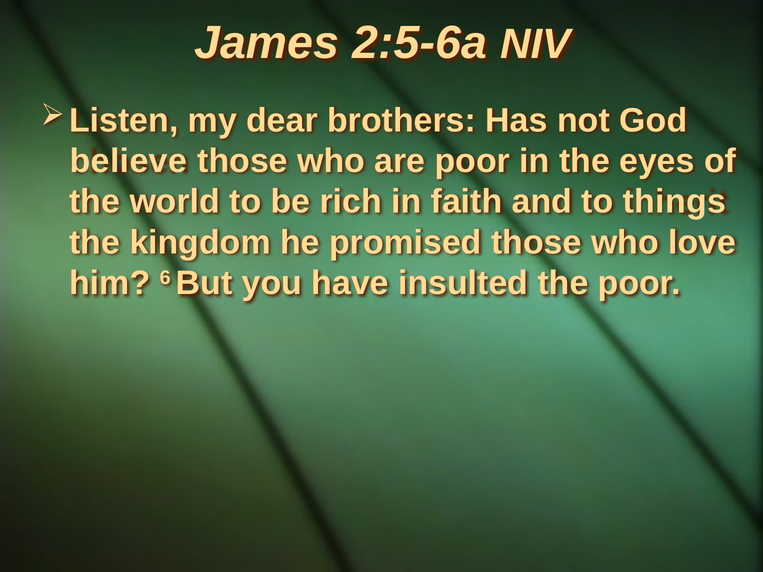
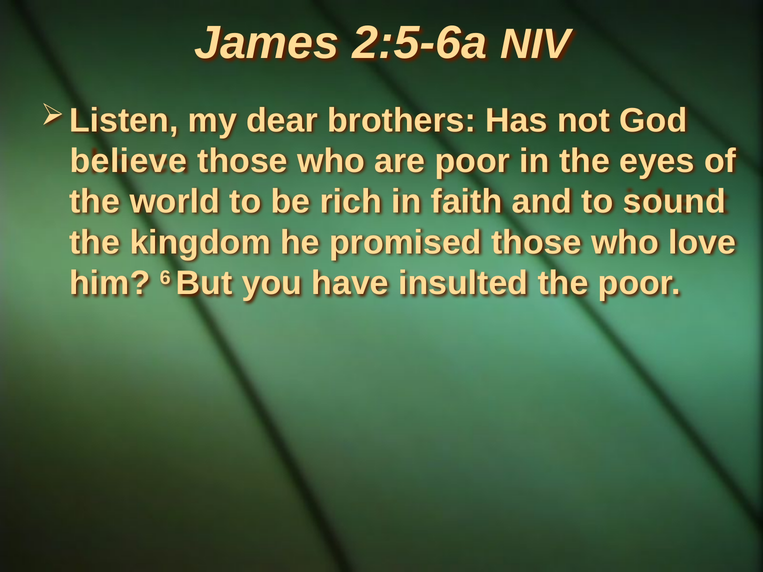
things: things -> sound (674, 202)
